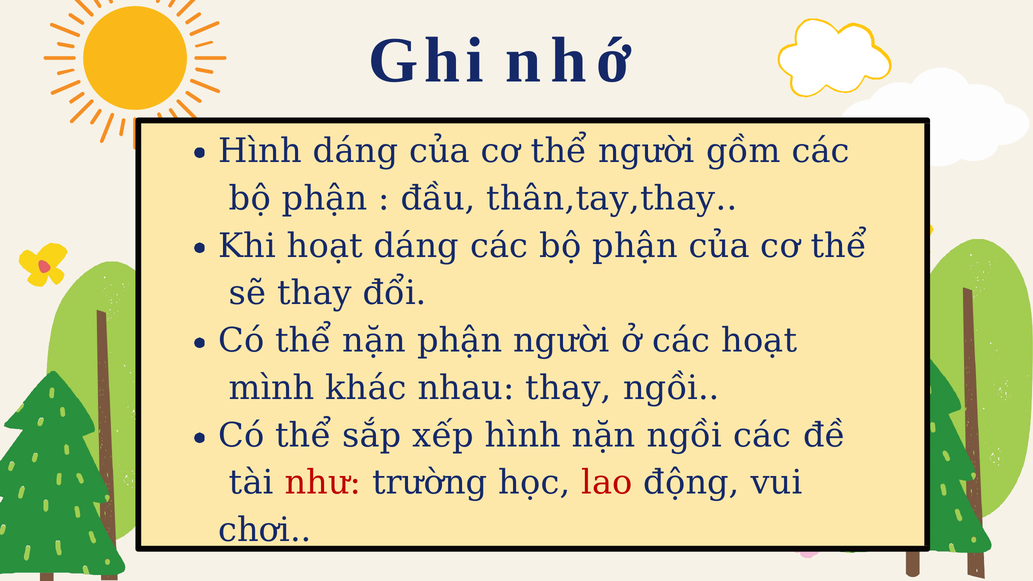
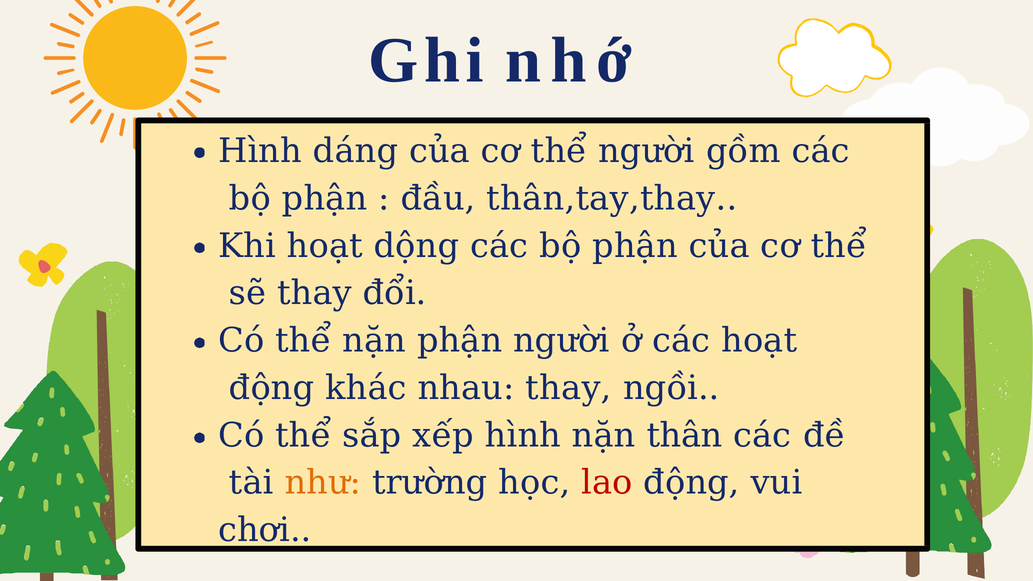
hoạt dáng: dáng -> dộng (416, 246)
mình: mình -> động (272, 388)
nặn ngồi: ngồi -> thân (685, 435)
như colour: red -> orange (323, 483)
